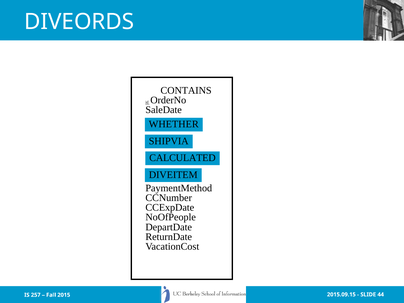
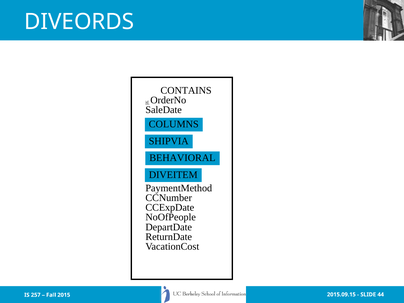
WHETHER: WHETHER -> COLUMNS (174, 124)
CALCULATED: CALCULATED -> BEHAVIORAL (182, 158)
